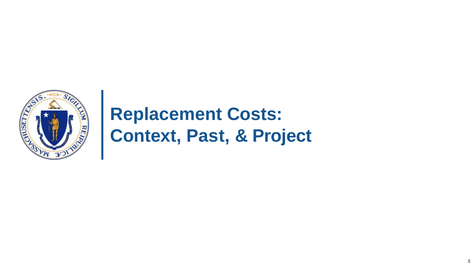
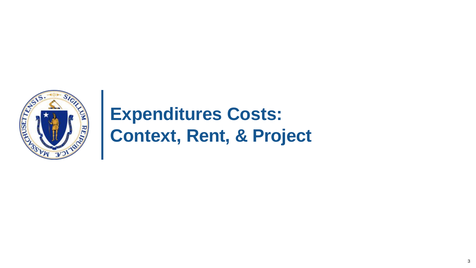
Replacement: Replacement -> Expenditures (166, 114)
Past: Past -> Rent (208, 136)
